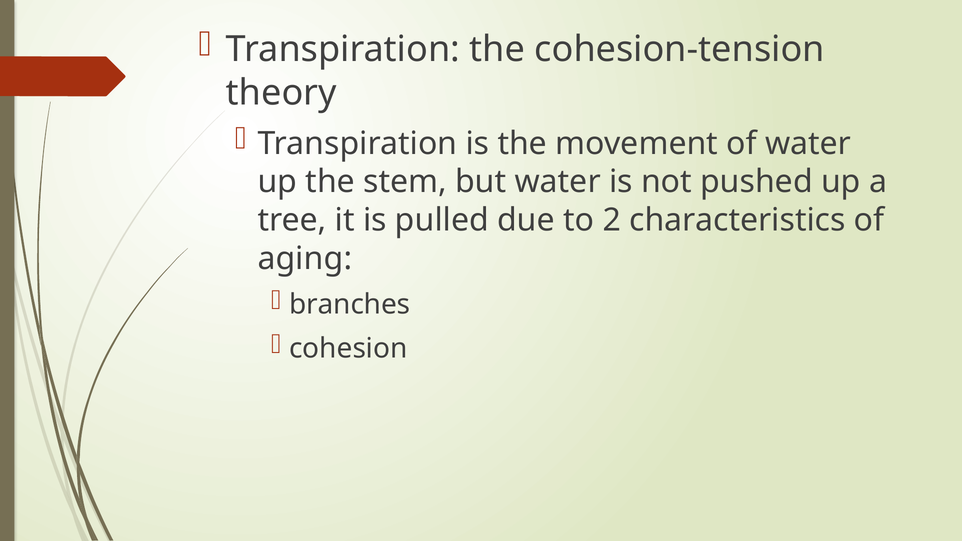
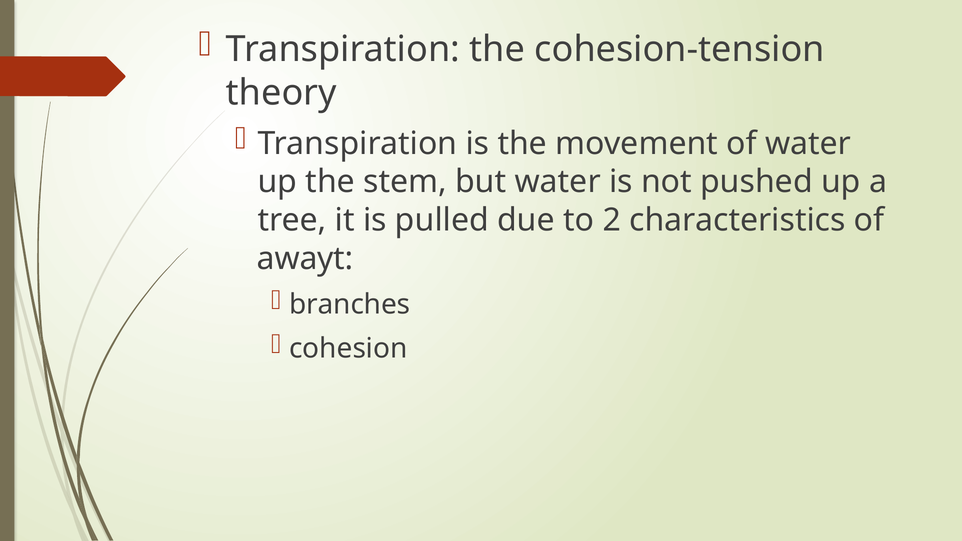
aging: aging -> awayt (305, 259)
